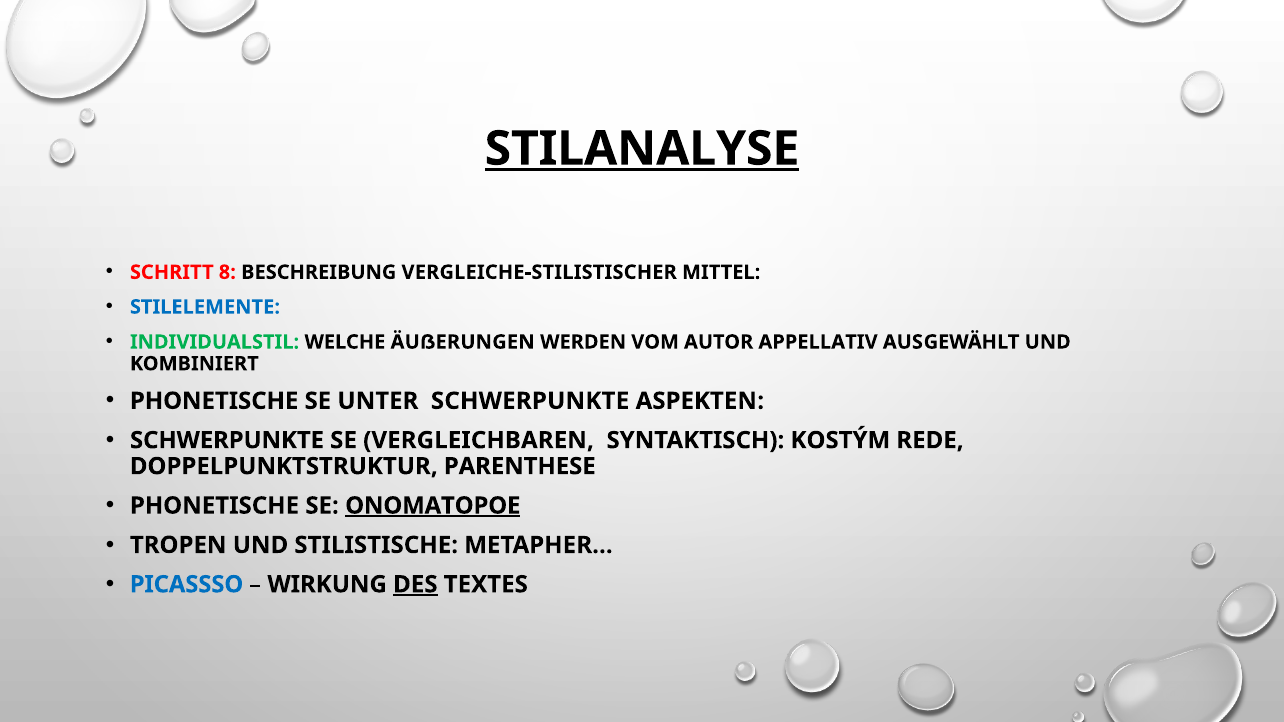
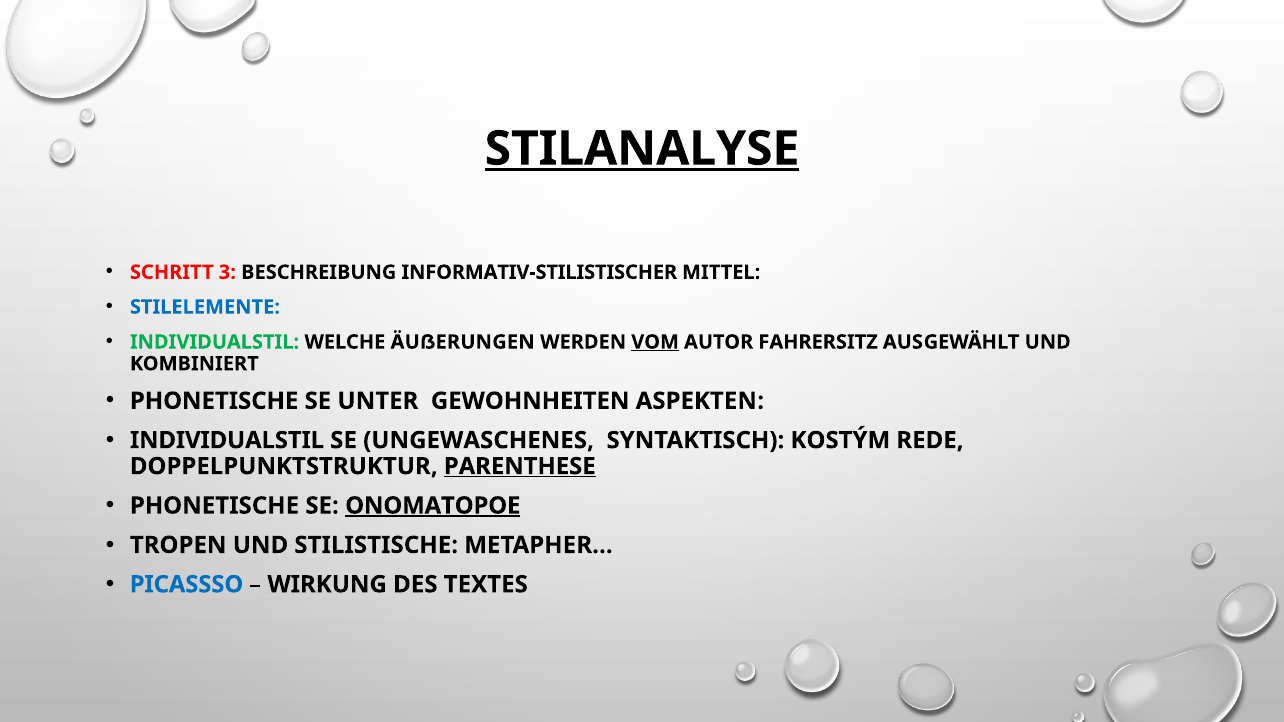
8: 8 -> 3 (227, 272)
VERGLEICHE-STILISTISCHER: VERGLEICHE-STILISTISCHER -> INFORMATIV-STILISTISCHER (539, 272)
VOM underline: none -> present (655, 342)
APPELLATIV: APPELLATIV -> FAHRERSITZ (818, 342)
UNTER SCHWERPUNKTE: SCHWERPUNKTE -> GEWOHNHEITEN (530, 401)
SCHWERPUNKTE: SCHWERPUNKTE -> INDIVIDUALSTIL (227, 440)
VERGLEICHBAREN: VERGLEICHBAREN -> UNGEWASCHENES (479, 440)
PARENTHESE underline: none -> present (520, 466)
DES underline: present -> none (415, 585)
